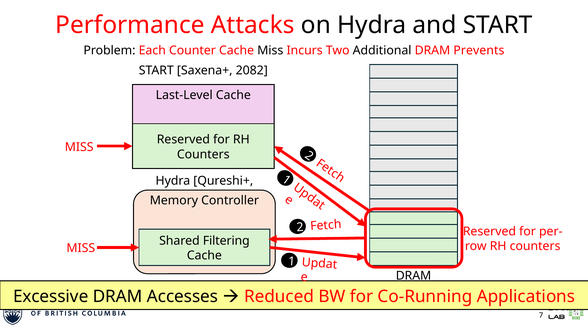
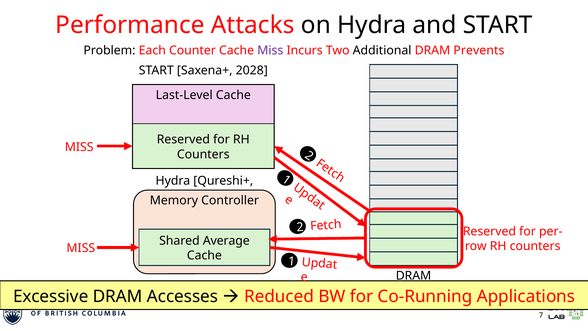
Miss colour: black -> purple (270, 50)
2082: 2082 -> 2028 (252, 71)
Filtering: Filtering -> Average (226, 241)
